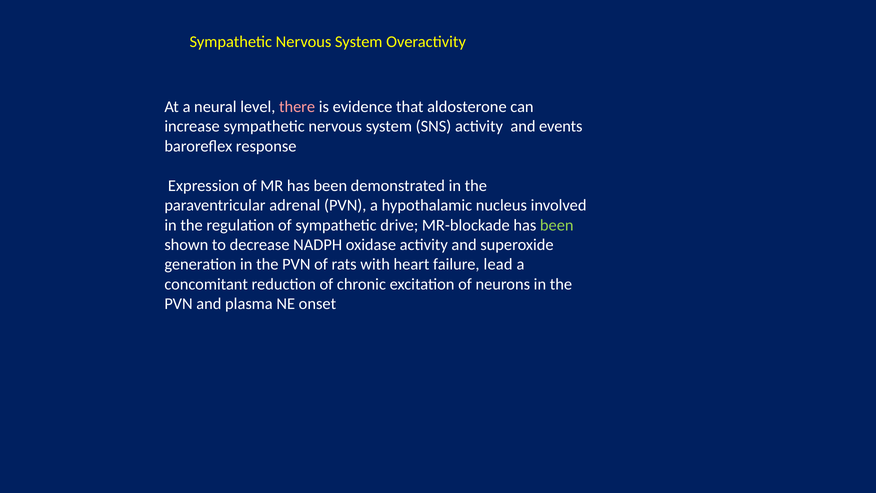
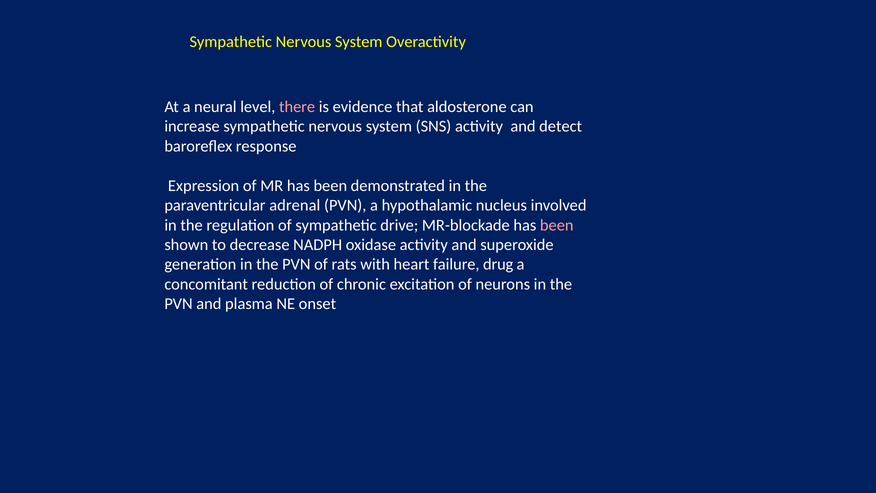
events: events -> detect (561, 126)
been colour: light green -> pink (557, 225)
lead: lead -> drug (498, 264)
